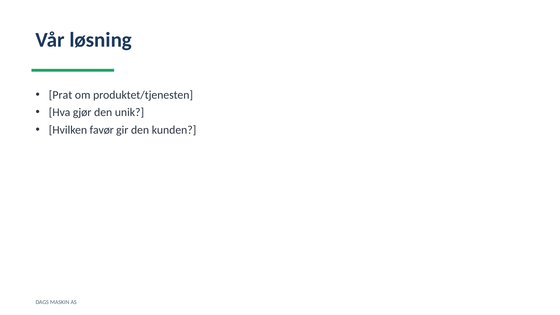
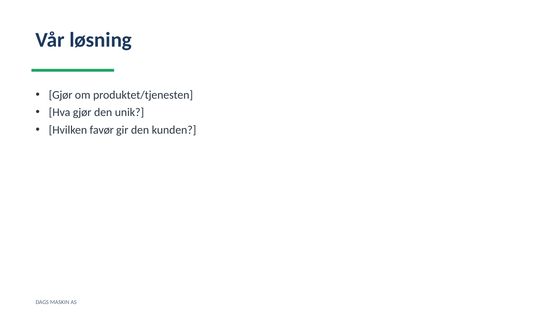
Prat: Prat -> Gjør (61, 95)
